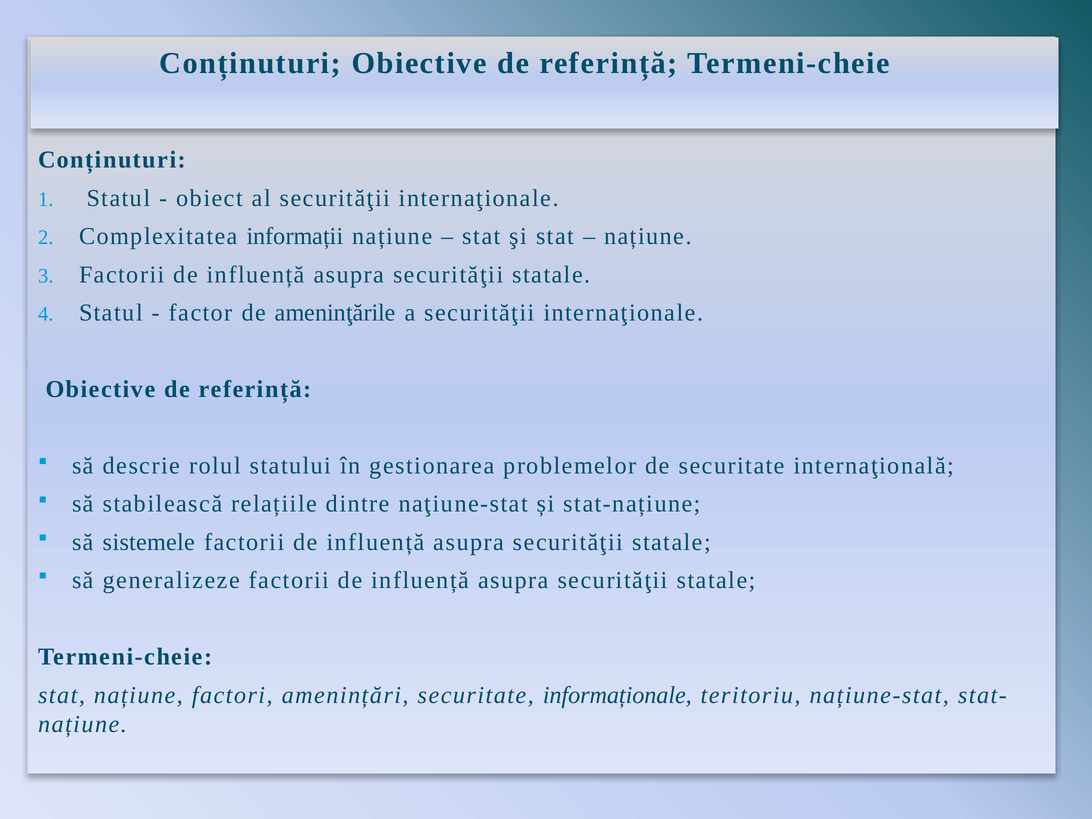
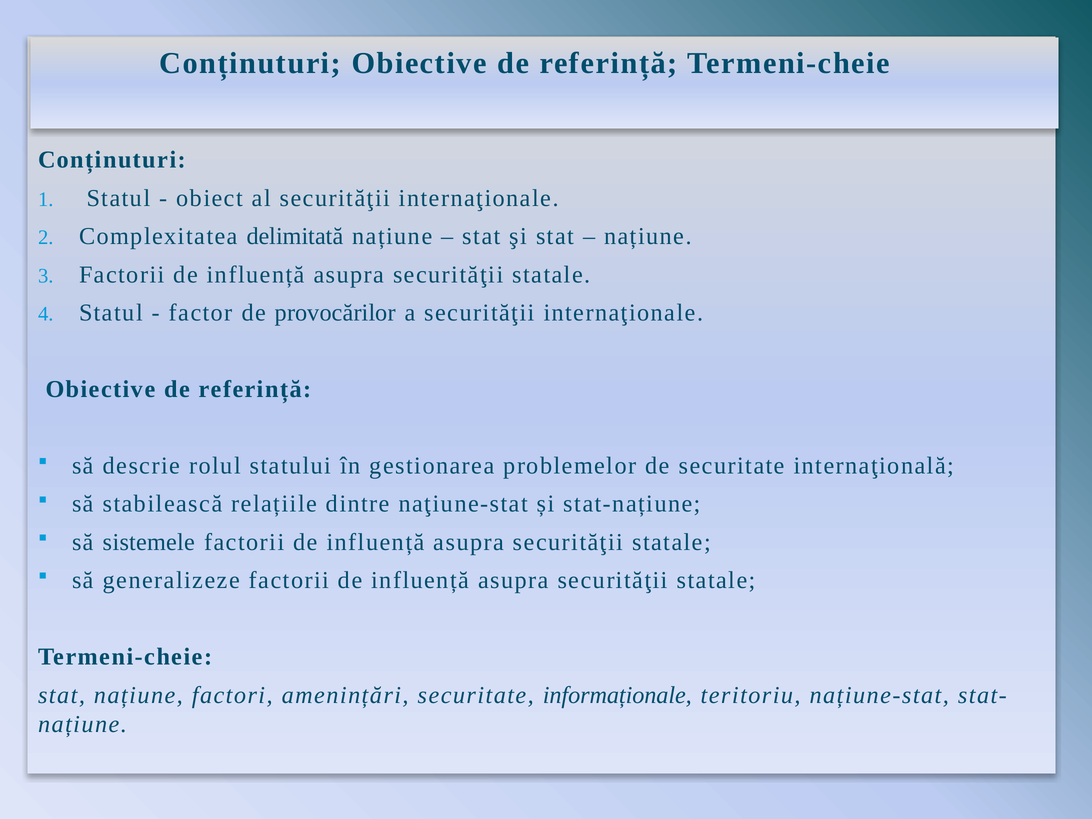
informații: informații -> delimitată (295, 236)
ameninţările: ameninţările -> provocărilor (335, 313)
